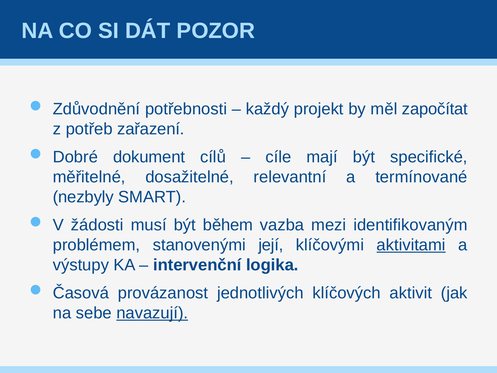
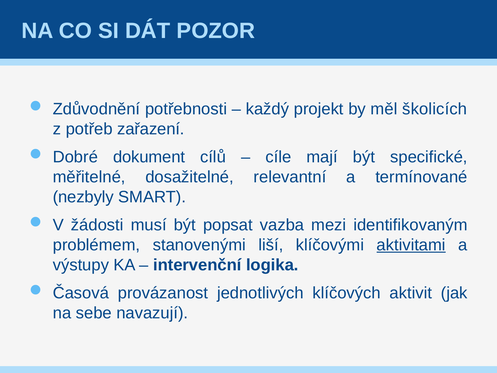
započítat: započítat -> školicích (435, 109)
během: během -> popsat (228, 225)
její: její -> liší (271, 245)
navazují underline: present -> none (152, 313)
